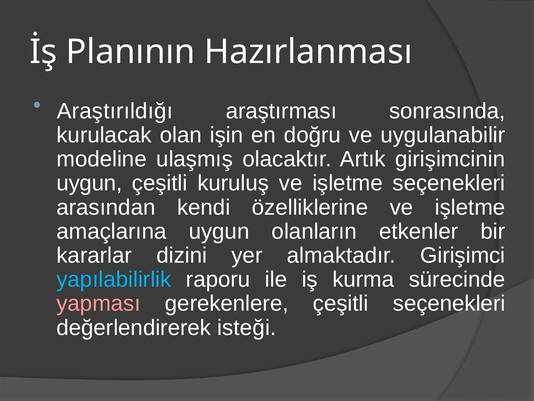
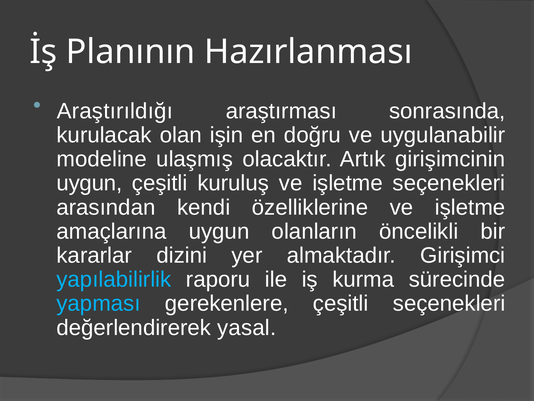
etkenler: etkenler -> öncelikli (419, 231)
yapması colour: pink -> light blue (99, 303)
isteği: isteği -> yasal (247, 327)
